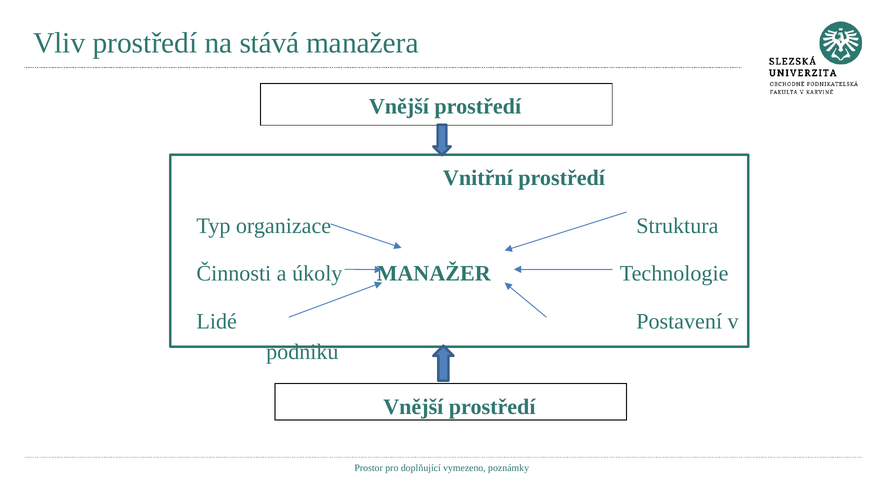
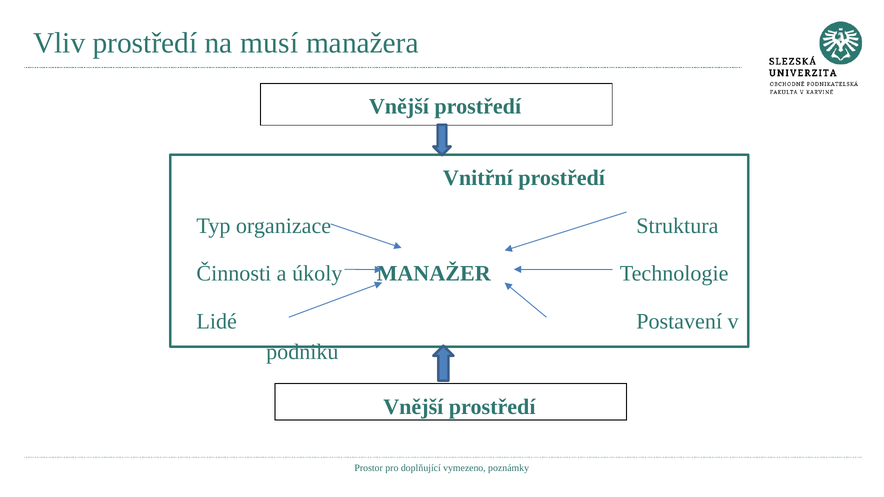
stává: stává -> musí (269, 43)
